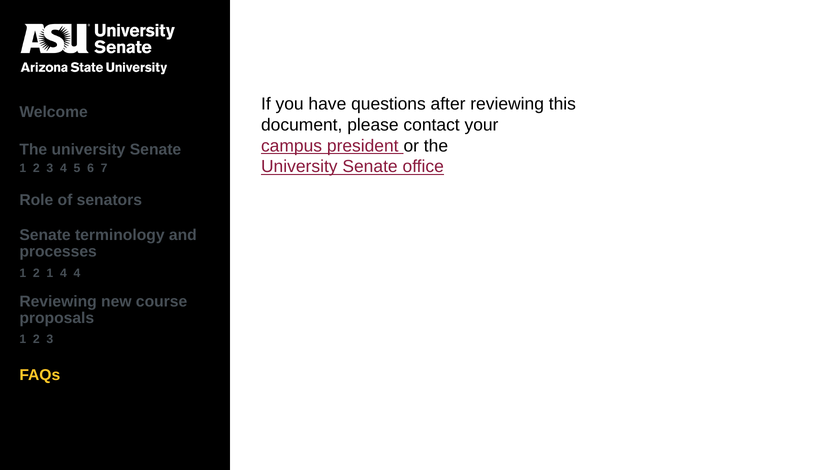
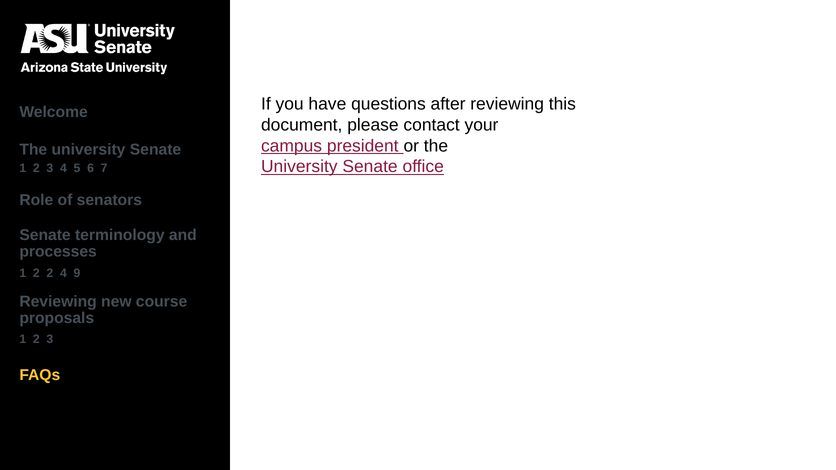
2 1: 1 -> 2 (50, 273)
4 4: 4 -> 9 (77, 273)
